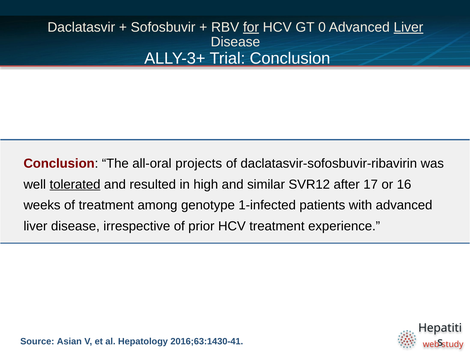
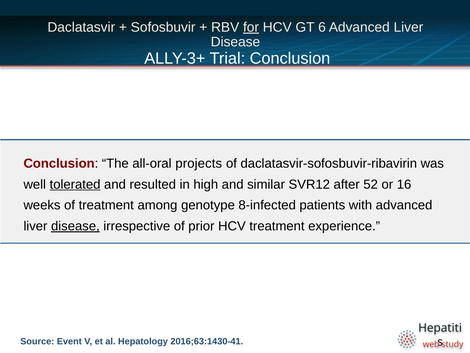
0: 0 -> 6 (322, 27)
Liver underline: present -> none (408, 27)
17: 17 -> 52 (371, 184)
1-infected: 1-infected -> 8-infected (267, 205)
disease underline: none -> present (75, 226)
Asian: Asian -> Event (69, 341)
